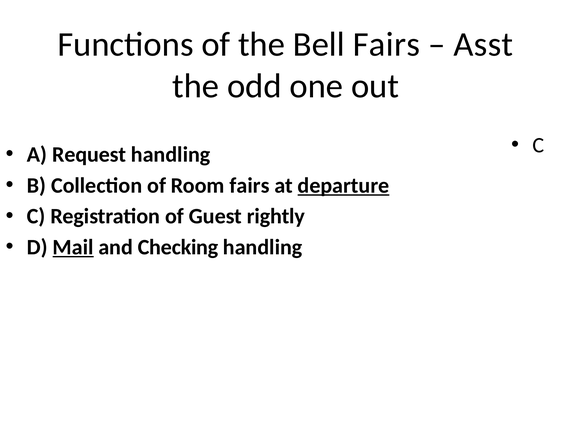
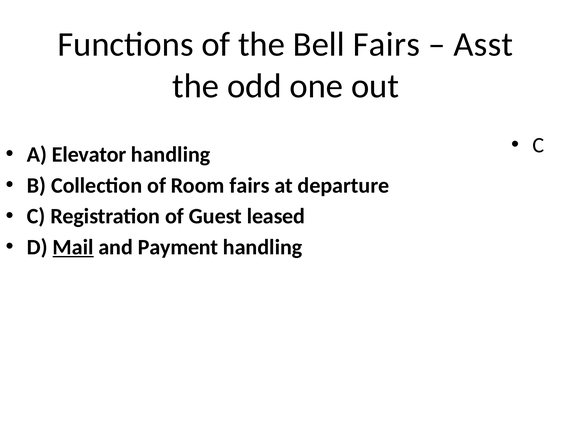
Request: Request -> Elevator (89, 155)
departure underline: present -> none (343, 186)
rightly: rightly -> leased (276, 216)
Checking: Checking -> Payment (178, 247)
